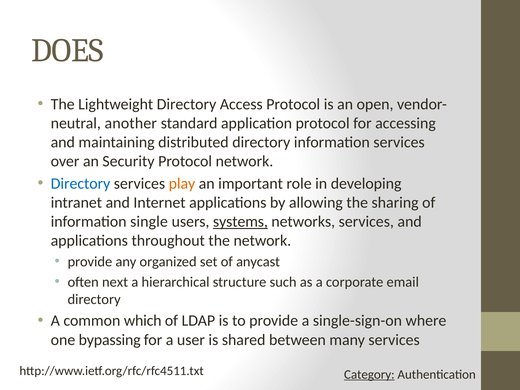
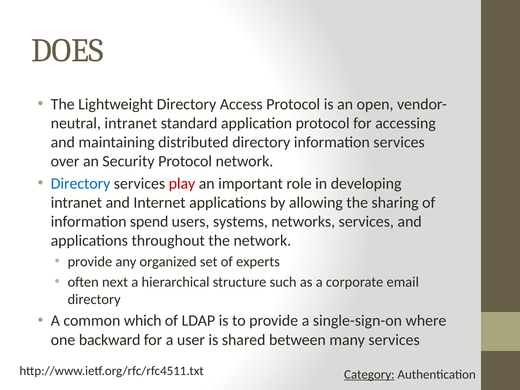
another: another -> intranet (131, 123)
play colour: orange -> red (182, 184)
single: single -> spend (149, 222)
systems underline: present -> none (240, 222)
anycast: anycast -> experts (258, 262)
bypassing: bypassing -> backward (110, 340)
